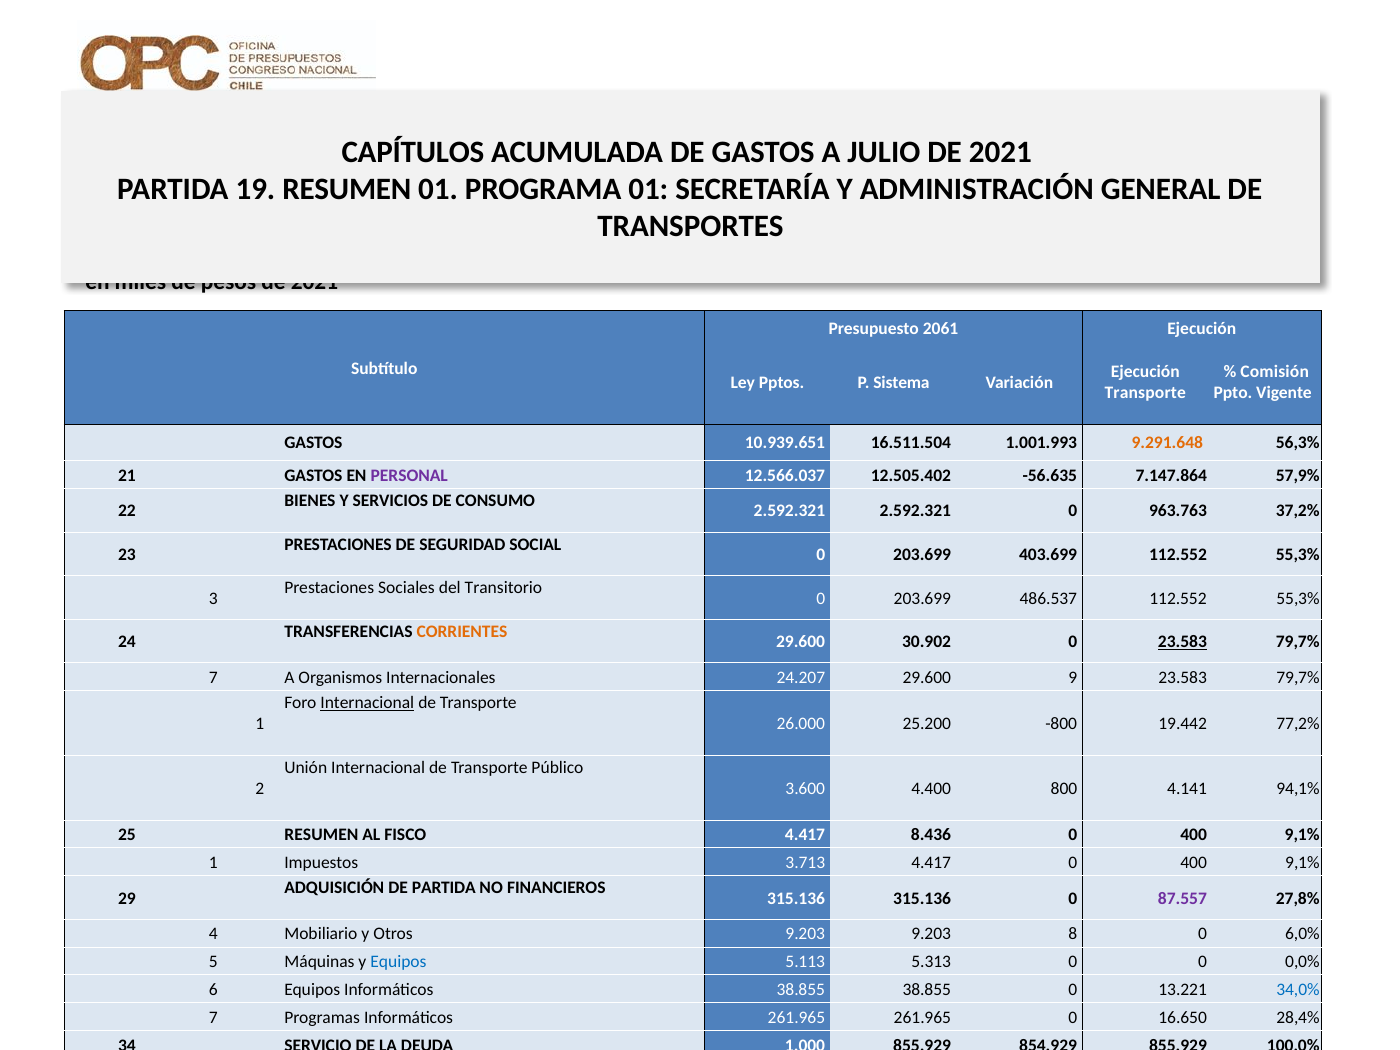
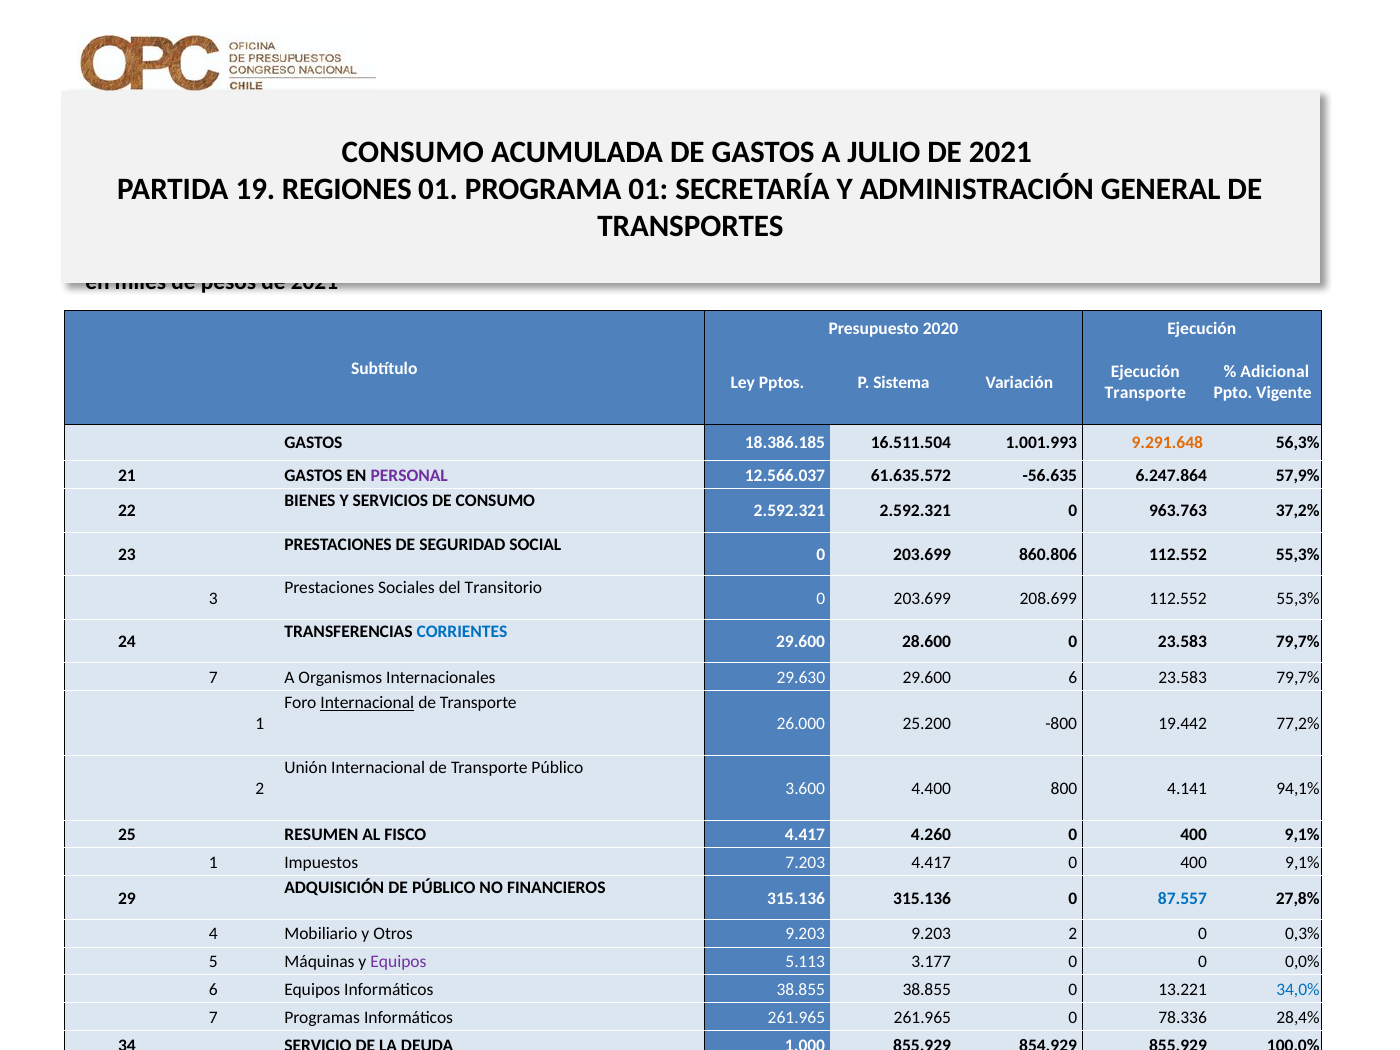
CAPÍTULOS: CAPÍTULOS -> CONSUMO (413, 152)
19 RESUMEN: RESUMEN -> REGIONES (347, 189)
2061: 2061 -> 2020 (941, 328)
Comisión: Comisión -> Adicional (1275, 372)
10.939.651: 10.939.651 -> 18.386.185 (785, 443)
12.505.402: 12.505.402 -> 61.635.572 (911, 475)
7.147.864: 7.147.864 -> 6.247.864 (1171, 475)
403.699: 403.699 -> 860.806 (1048, 555)
486.537: 486.537 -> 208.699 (1048, 598)
CORRIENTES colour: orange -> blue (462, 631)
30.902: 30.902 -> 28.600 (927, 642)
23.583 underline: present -> none (1182, 642)
24.207: 24.207 -> 29.630 (801, 678)
29.600 9: 9 -> 6 (1073, 678)
8.436: 8.436 -> 4.260 (931, 835)
3.713: 3.713 -> 7.203 (805, 863)
DE PARTIDA: PARTIDA -> PÚBLICO (444, 888)
87.557 colour: purple -> blue (1182, 898)
9.203 8: 8 -> 2 (1073, 934)
6,0%: 6,0% -> 0,3% (1302, 934)
Equipos colour: blue -> purple (398, 962)
5.313: 5.313 -> 3.177 (931, 962)
16.650: 16.650 -> 78.336 (1183, 1018)
